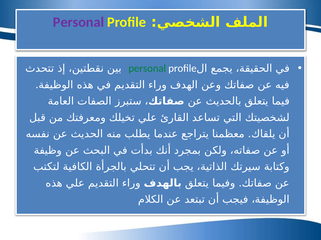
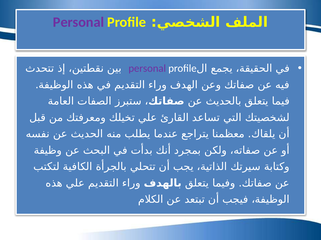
personal colour: green -> purple (147, 69)
